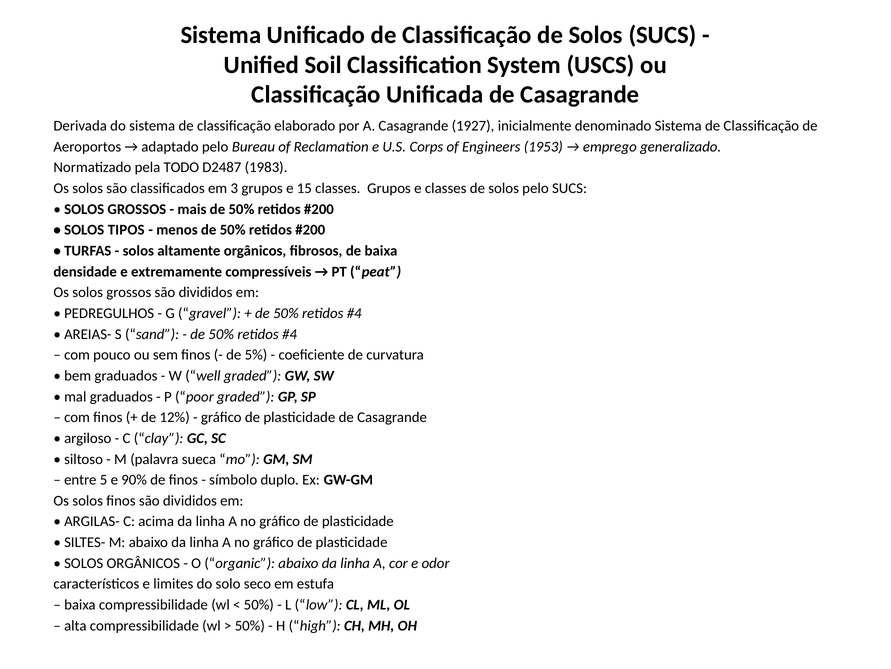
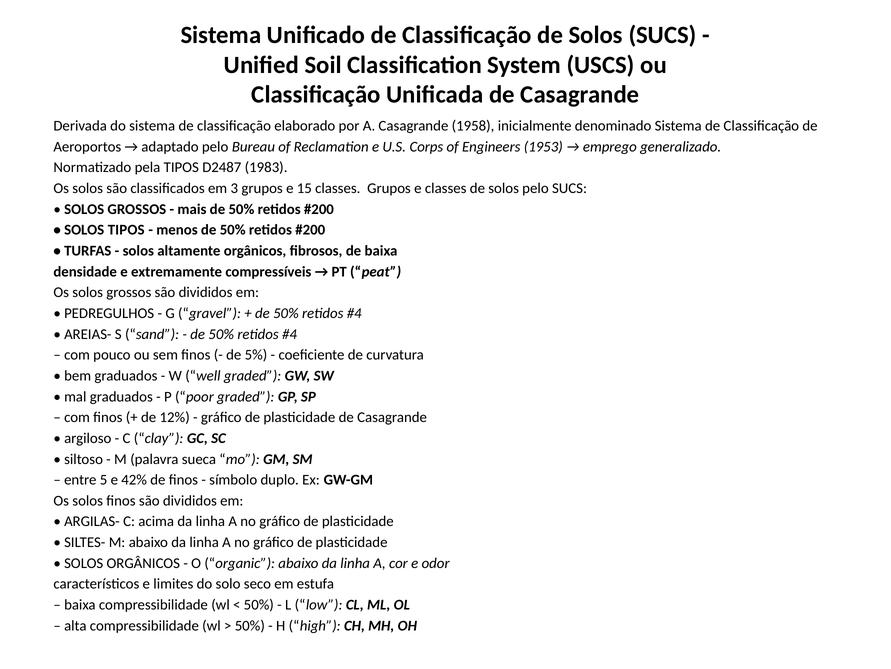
1927: 1927 -> 1958 (473, 126)
pela TODO: TODO -> TIPOS (181, 167)
90%: 90% -> 42% (134, 479)
